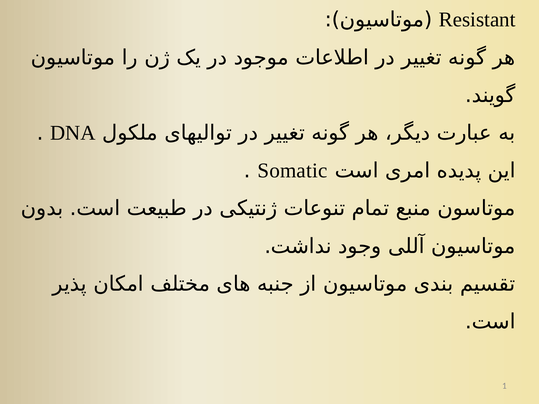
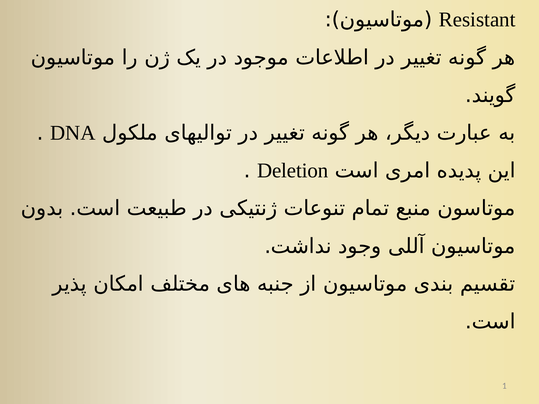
Somatic: Somatic -> Deletion (293, 171)
